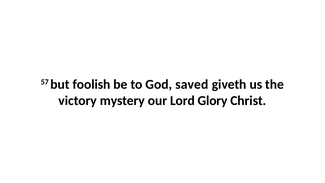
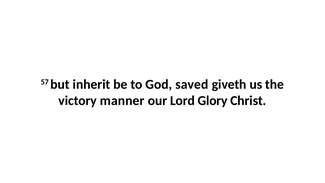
foolish: foolish -> inherit (92, 84)
mystery: mystery -> manner (122, 100)
